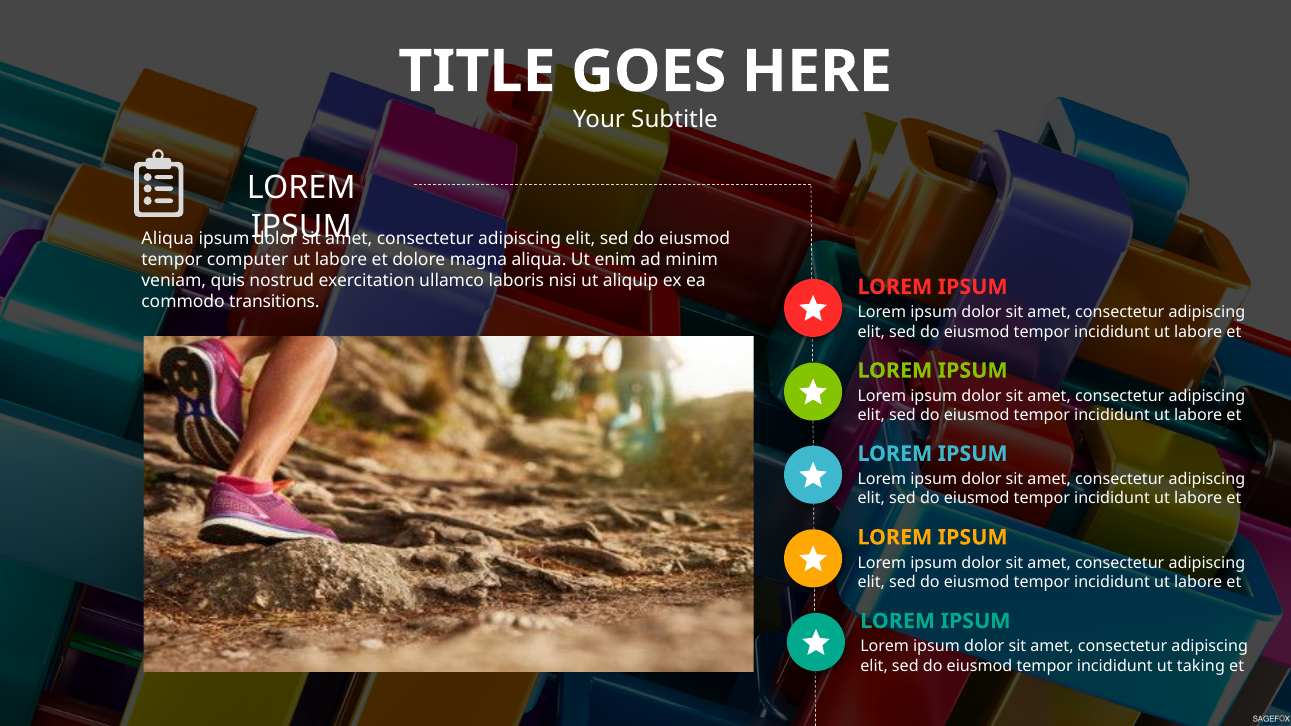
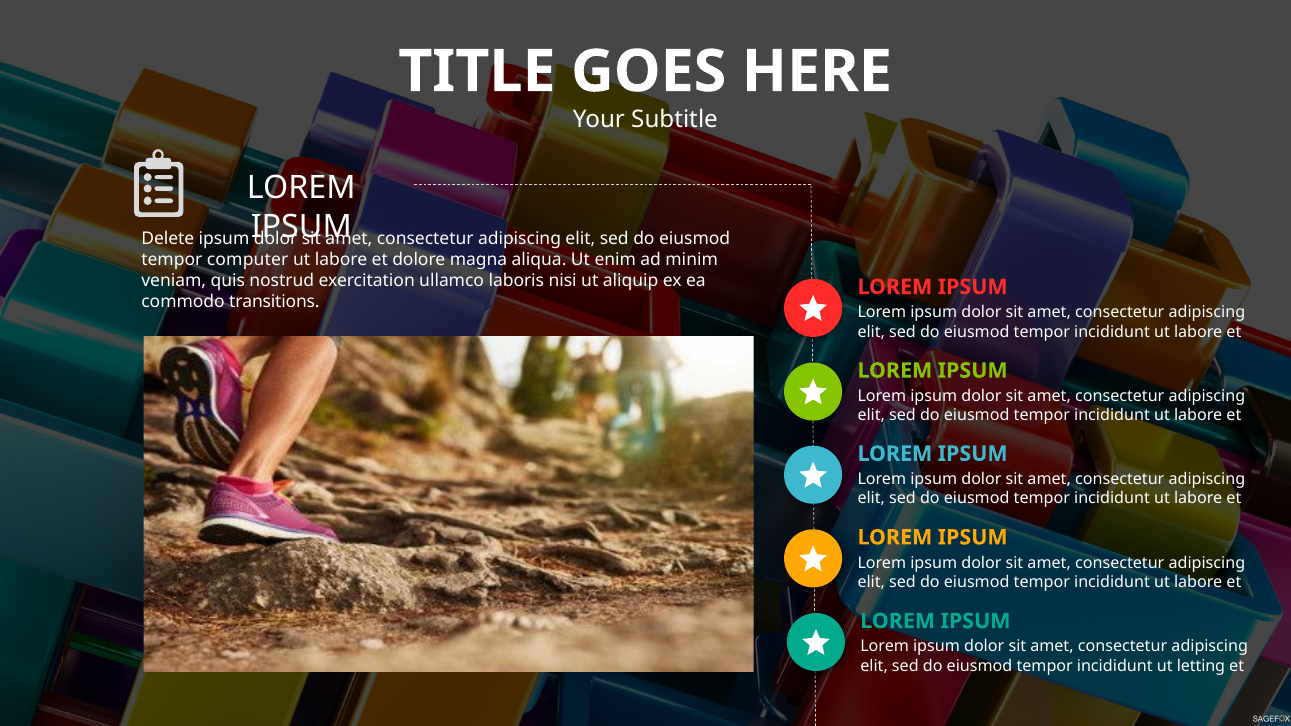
Aliqua: Aliqua -> Delete (168, 239)
taking: taking -> letting (1201, 666)
